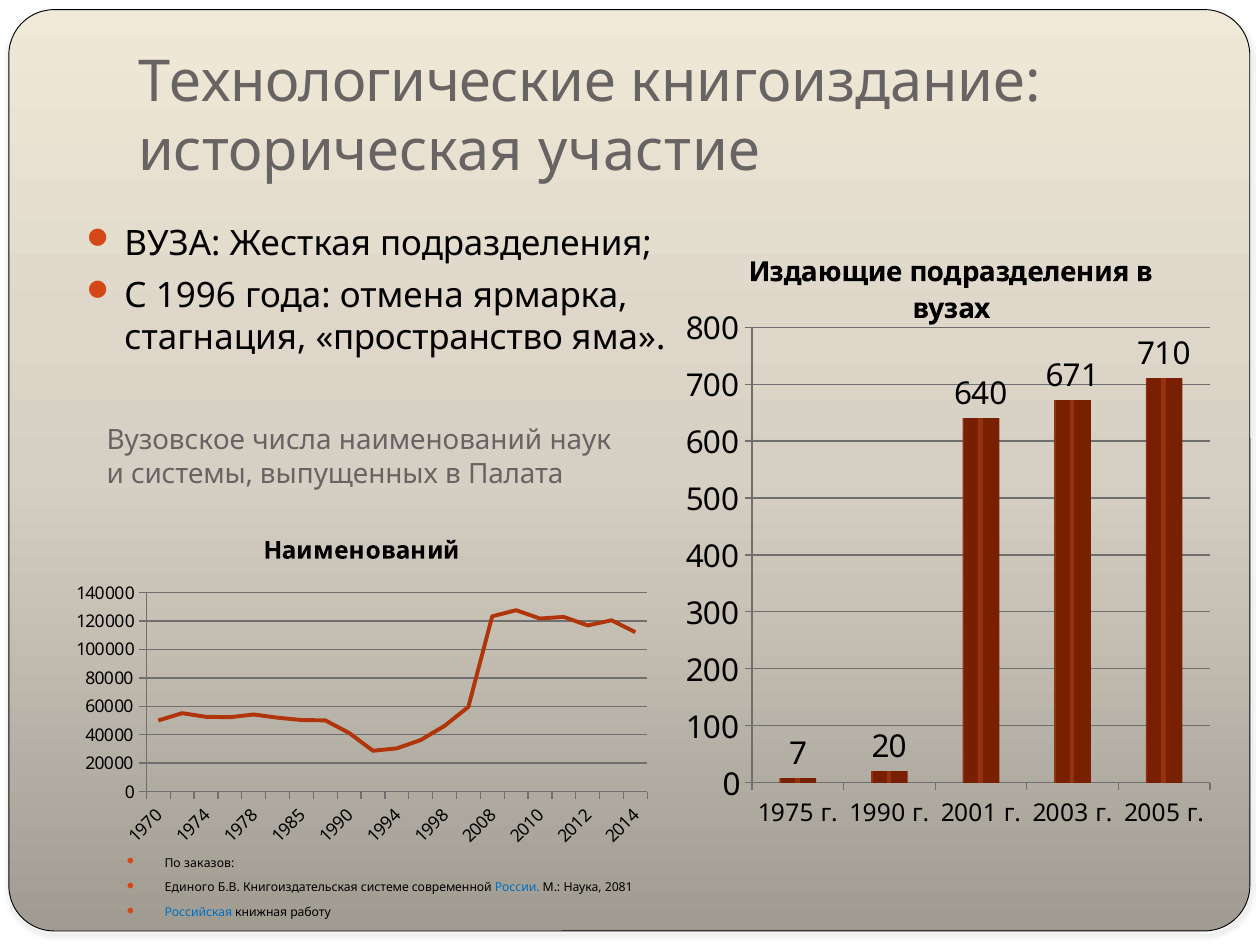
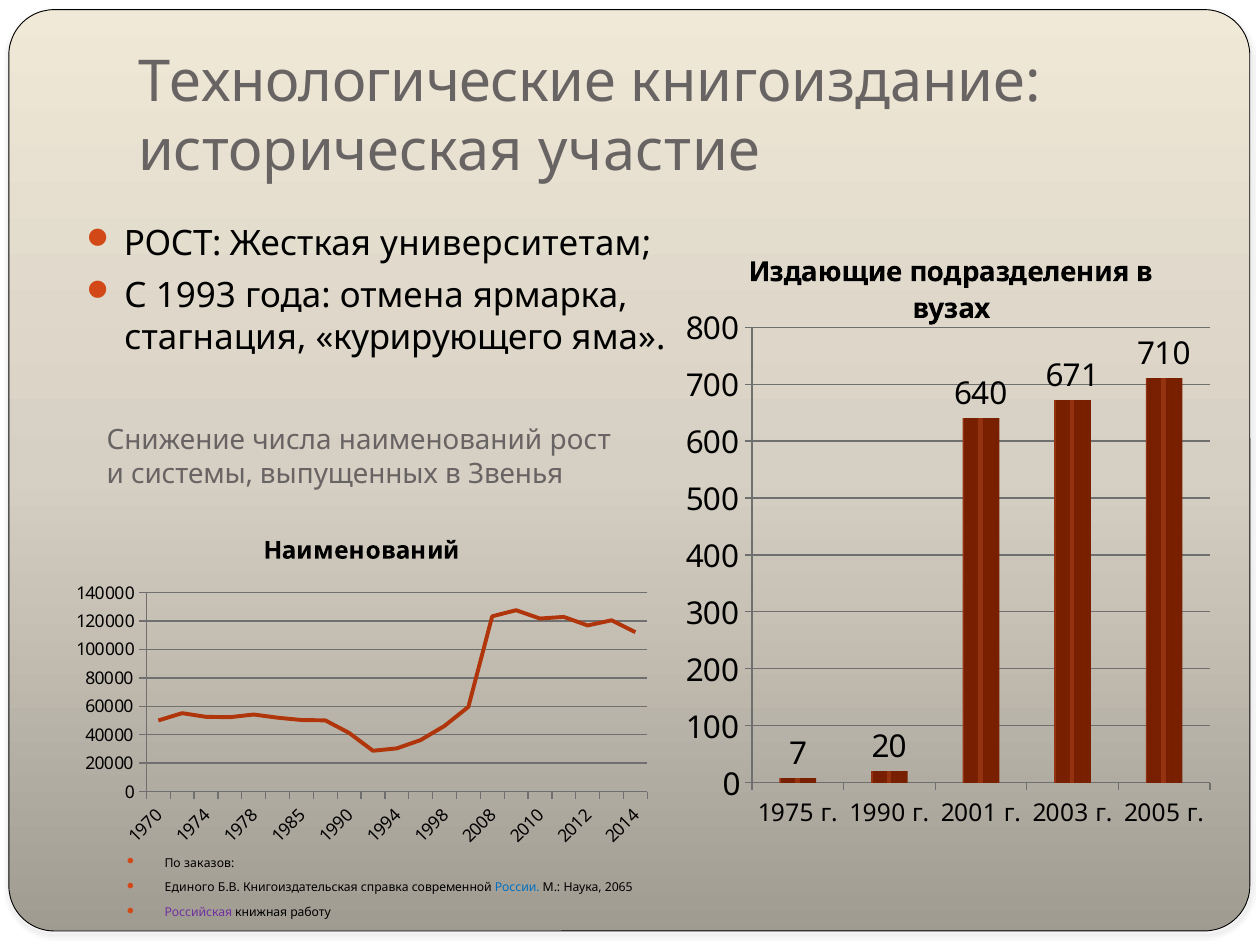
ВУЗА: ВУЗА -> РОСТ (173, 244)
Жесткая подразделения: подразделения -> университетам (516, 244)
1996: 1996 -> 1993 (196, 296)
пространство: пространство -> курирующего (439, 338)
Вузовское: Вузовское -> Снижение (176, 441)
наименований наук: наук -> рост (580, 441)
Палата: Палата -> Звенья (516, 474)
системе: системе -> справка (385, 888)
2081: 2081 -> 2065 (619, 888)
Российская colour: blue -> purple (198, 913)
